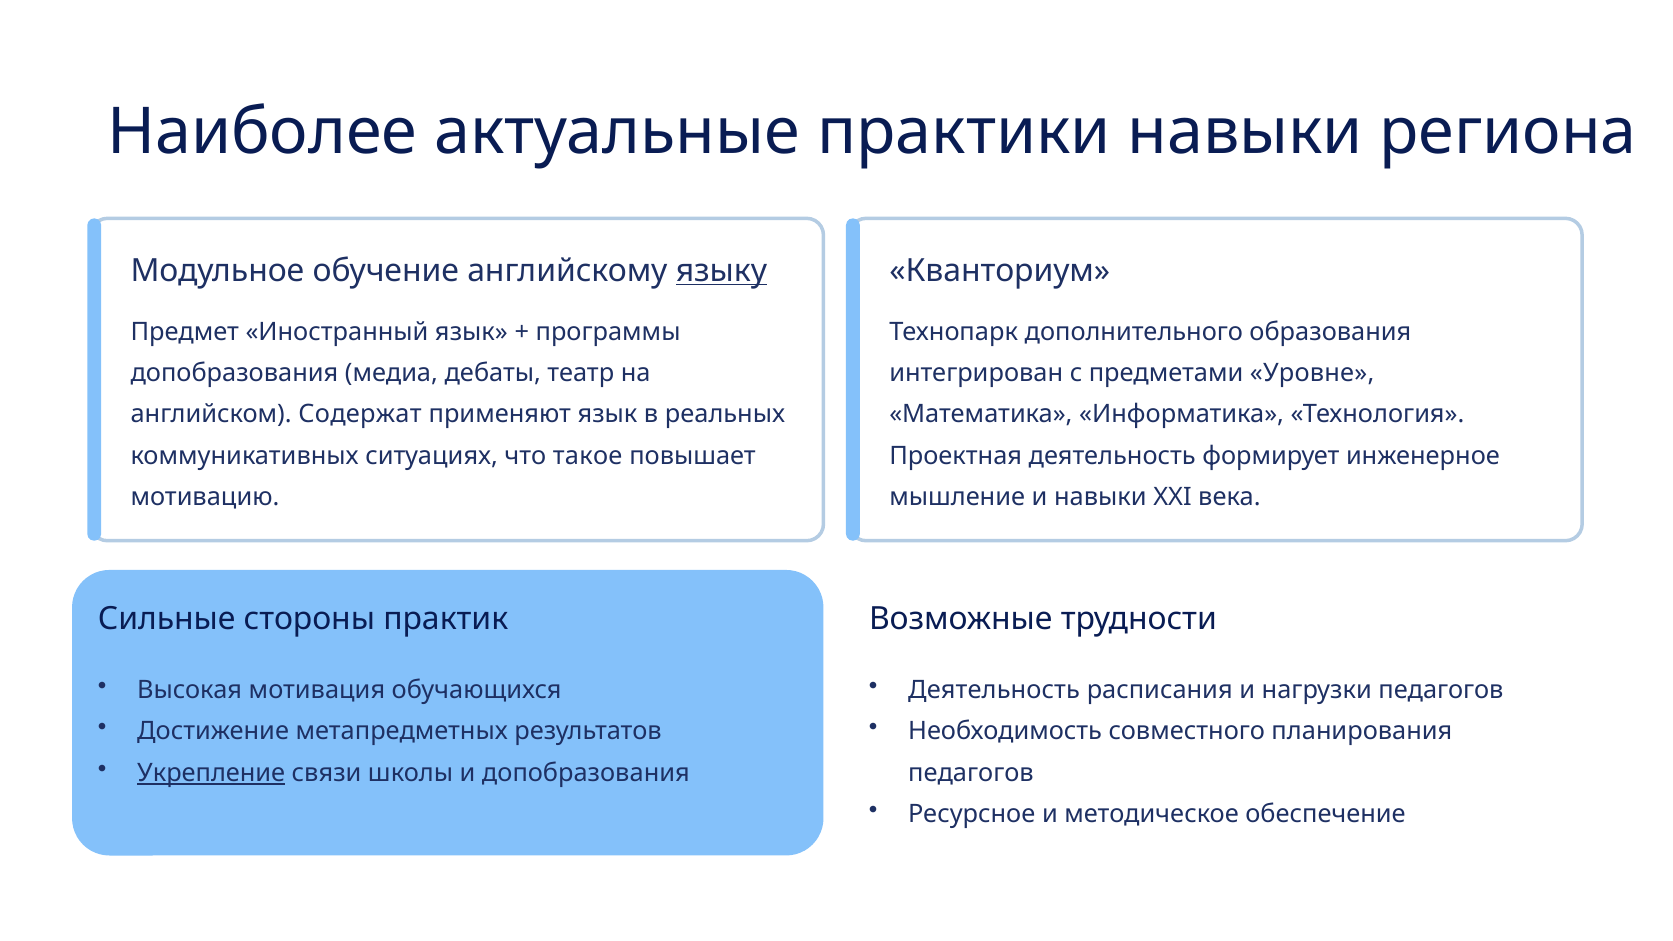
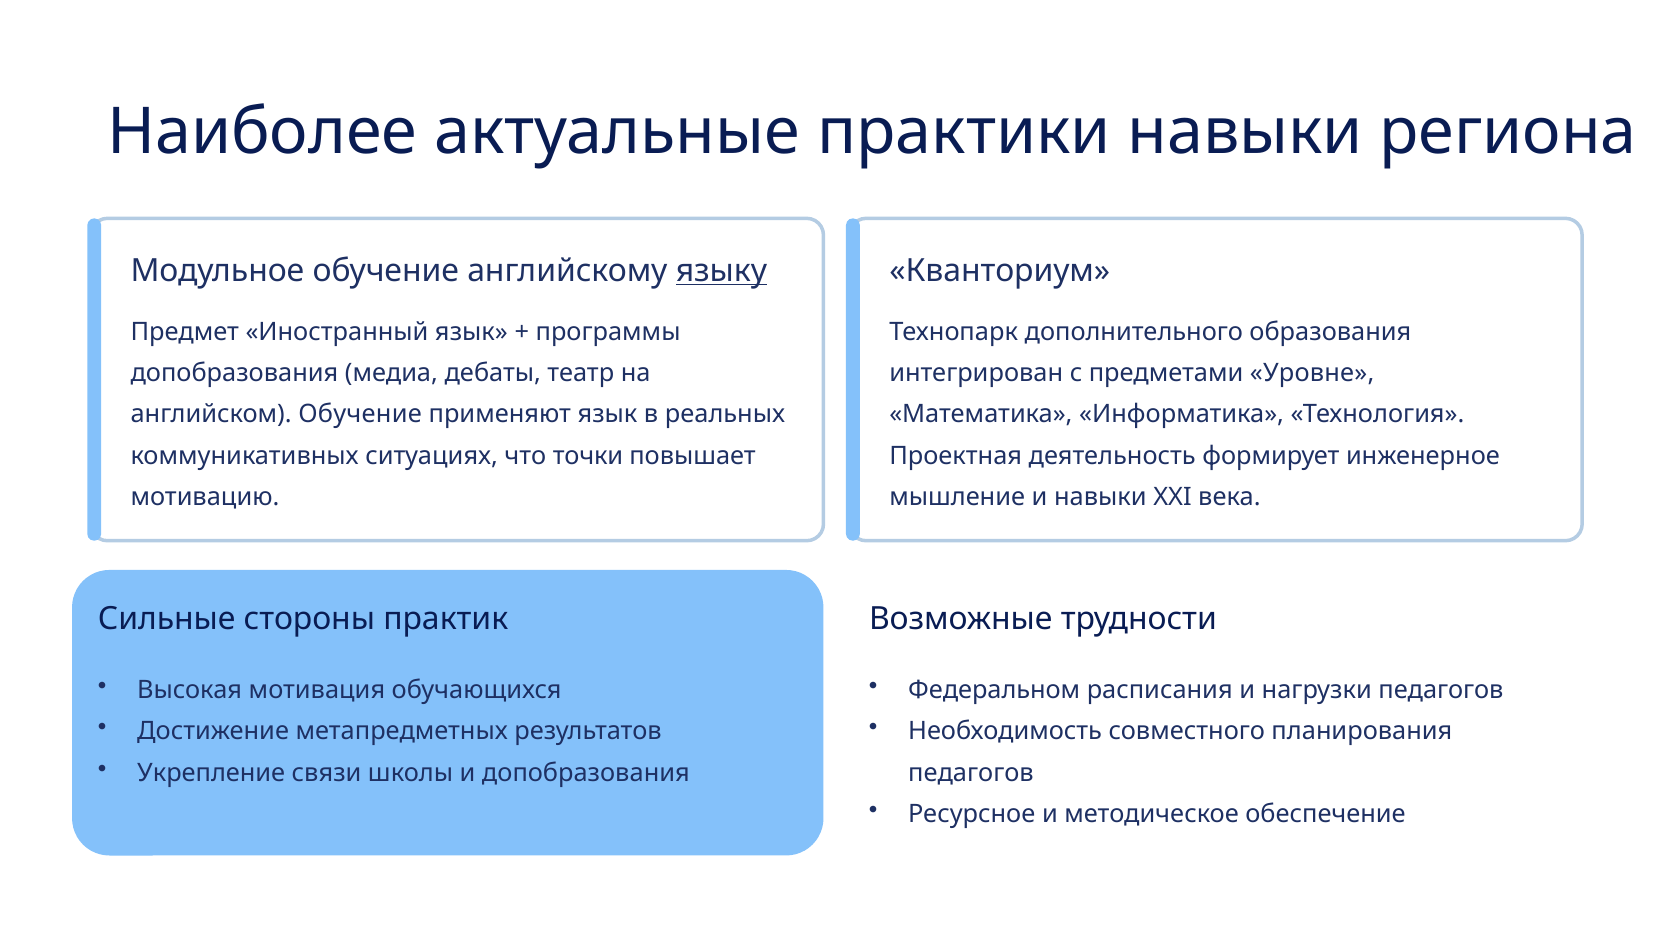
английском Содержат: Содержат -> Обучение (360, 415)
такое: такое -> точки (588, 456)
Деятельность: Деятельность -> Федеральном (994, 690)
Укрепление underline: present -> none (211, 773)
